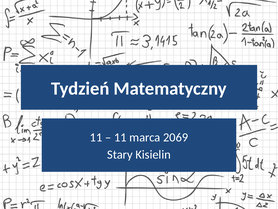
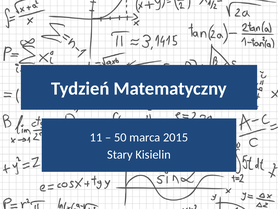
11: 11 -> 50 (120, 137)
2069: 2069 -> 2015 (176, 137)
